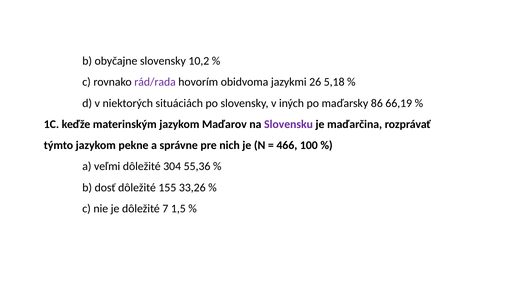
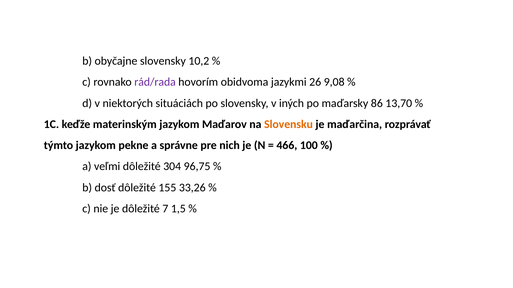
5,18: 5,18 -> 9,08 (334, 82)
66,19: 66,19 -> 13,70 (399, 103)
Slovensku colour: purple -> orange (289, 125)
55,36: 55,36 -> 96,75 (197, 167)
